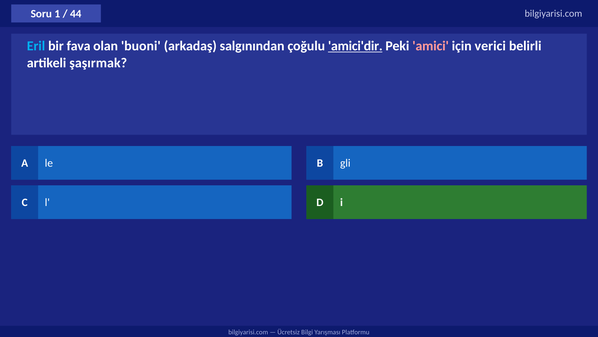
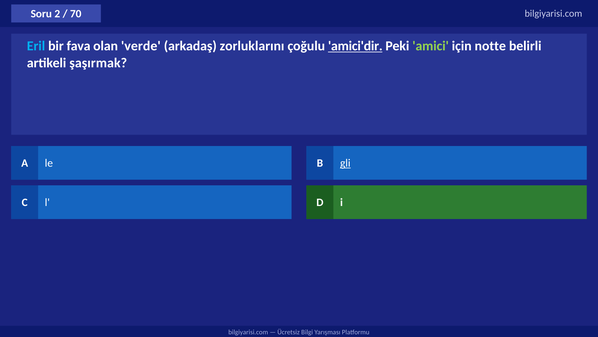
1: 1 -> 2 (57, 14)
44: 44 -> 70 (76, 14)
buoni: buoni -> verde (141, 46)
salgınından: salgınından -> zorluklarını (252, 46)
amici colour: pink -> light green (431, 46)
verici: verici -> notte (490, 46)
gli underline: none -> present (345, 163)
